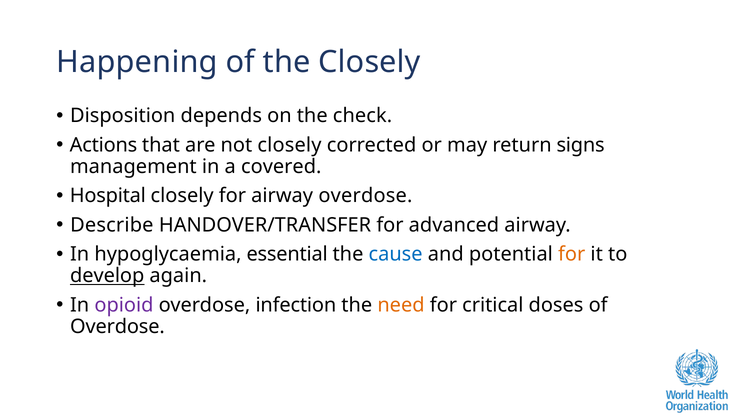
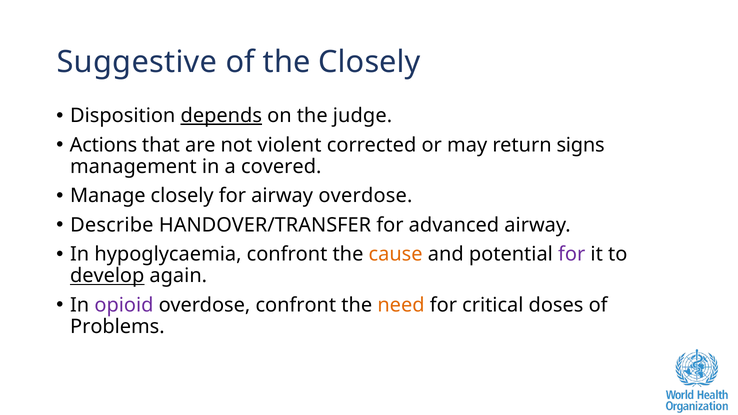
Happening: Happening -> Suggestive (137, 62)
depends underline: none -> present (221, 116)
check: check -> judge (362, 116)
not closely: closely -> violent (289, 145)
Hospital: Hospital -> Manage (108, 196)
hypoglycaemia essential: essential -> confront (287, 254)
cause colour: blue -> orange (396, 254)
for colour: orange -> purple (572, 254)
overdose infection: infection -> confront (296, 305)
Overdose: Overdose -> Problems (117, 327)
